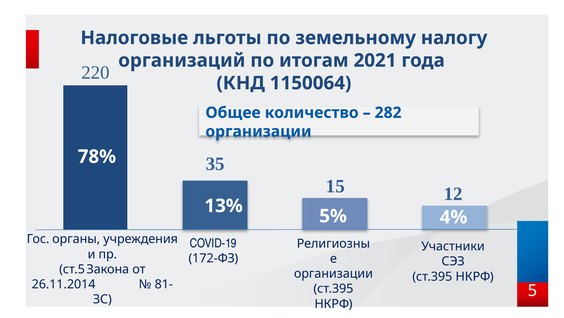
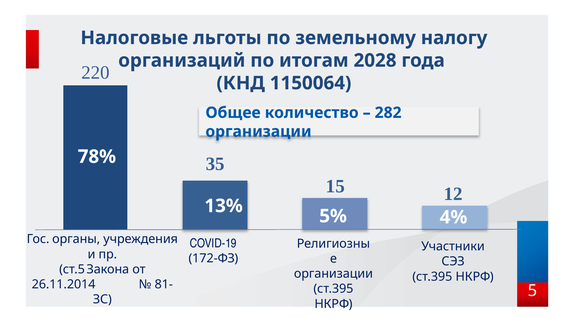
2021: 2021 -> 2028 (375, 60)
